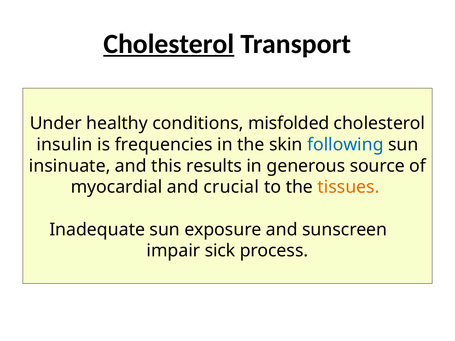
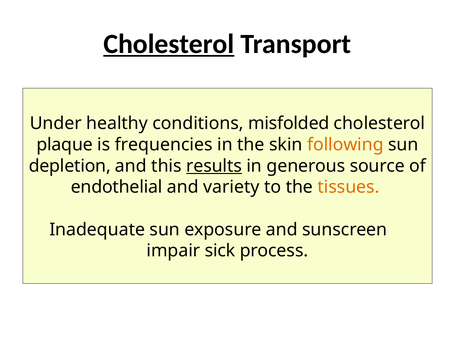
insulin: insulin -> plaque (65, 145)
following colour: blue -> orange (345, 145)
insinuate: insinuate -> depletion (70, 166)
results underline: none -> present (214, 166)
myocardial: myocardial -> endothelial (117, 187)
crucial: crucial -> variety (231, 187)
